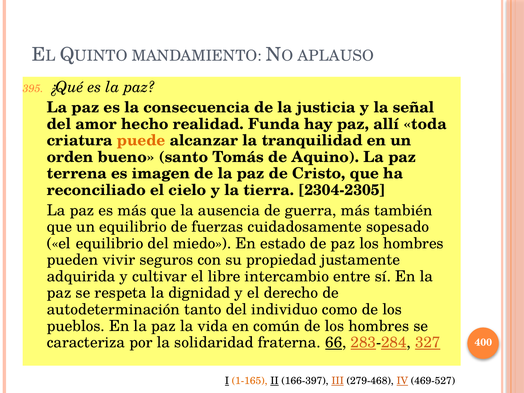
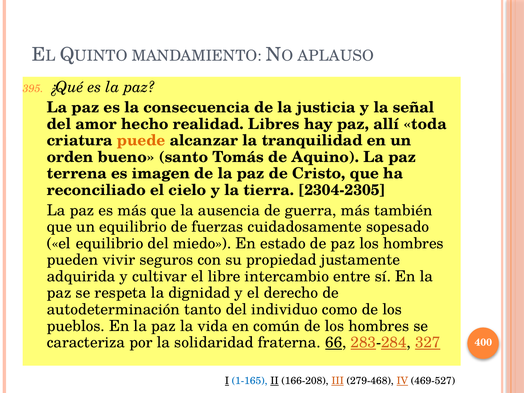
Funda: Funda -> Libres (274, 124)
1-165 colour: orange -> blue (250, 381)
166-397: 166-397 -> 166-208 (305, 381)
